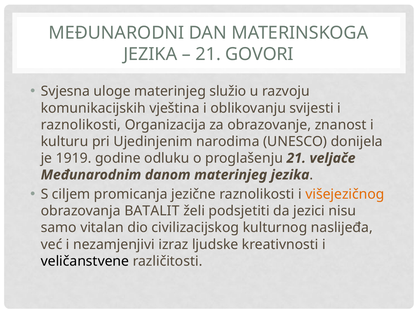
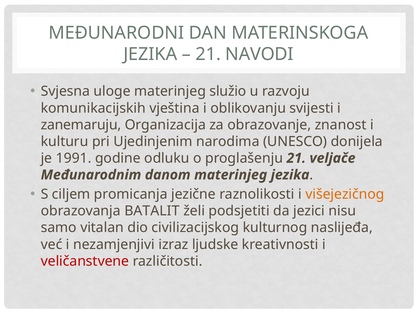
GOVORI: GOVORI -> NAVODI (260, 54)
raznolikosti: raznolikosti -> zanemaruju (81, 125)
1919: 1919 -> 1991 (74, 158)
veličanstvene colour: black -> red (85, 262)
